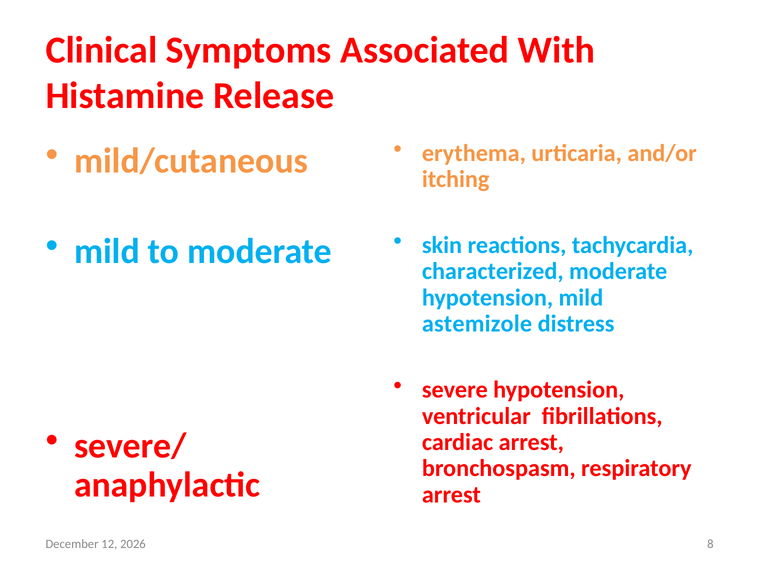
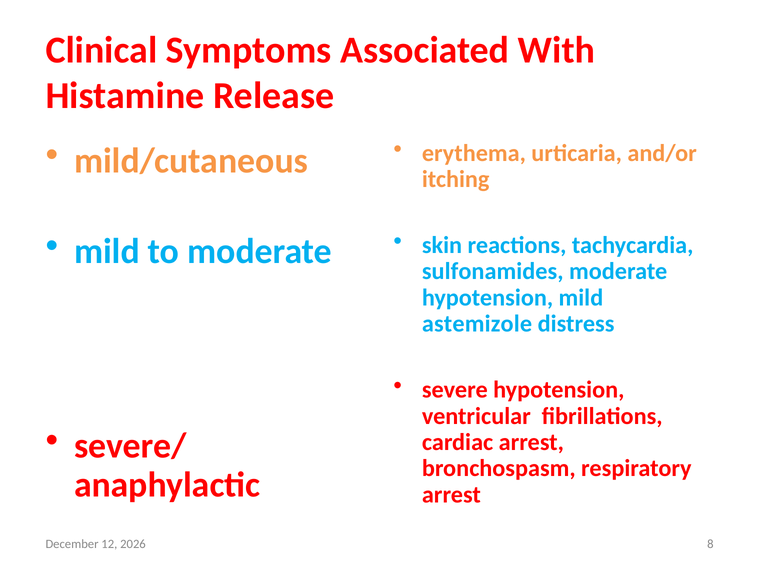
characterized: characterized -> sulfonamides (493, 271)
